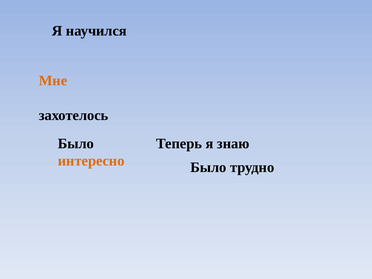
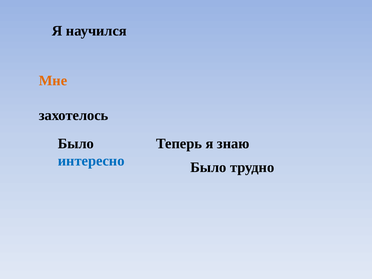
интересно colour: orange -> blue (91, 161)
